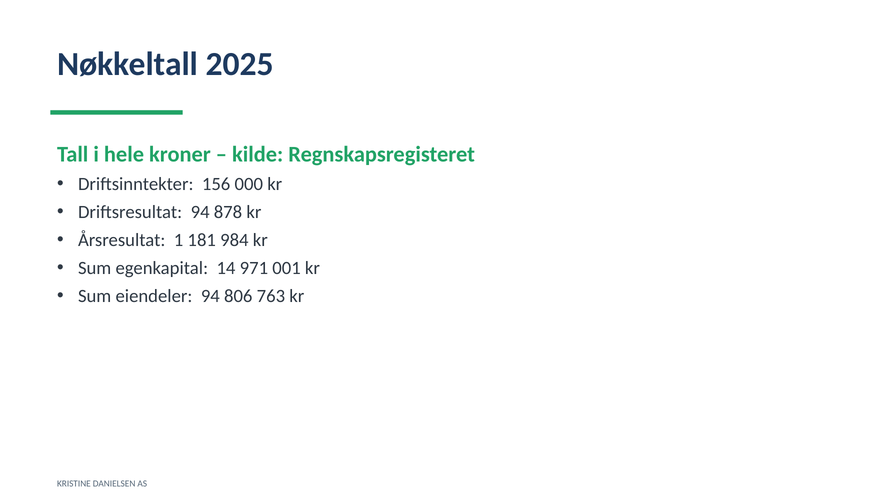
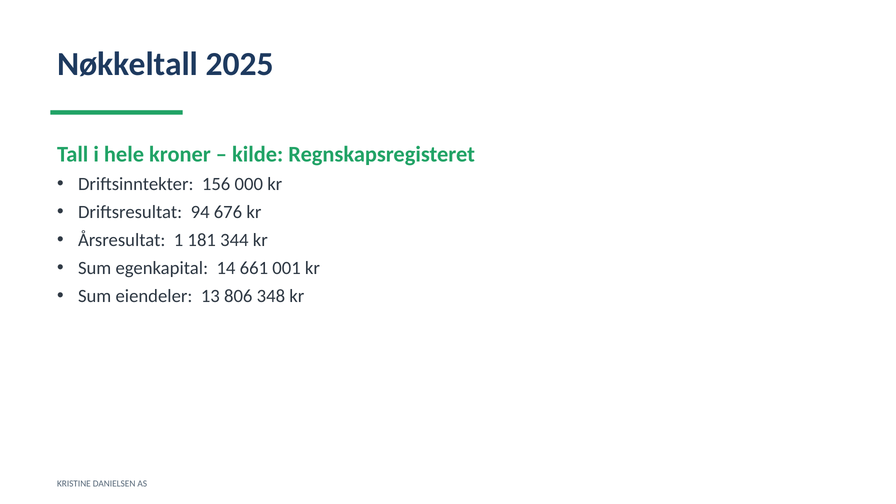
878: 878 -> 676 (228, 212)
984: 984 -> 344 (234, 240)
971: 971 -> 661 (254, 268)
eiendeler 94: 94 -> 13 (210, 296)
763: 763 -> 348 (271, 296)
